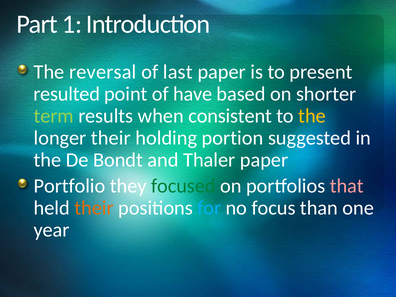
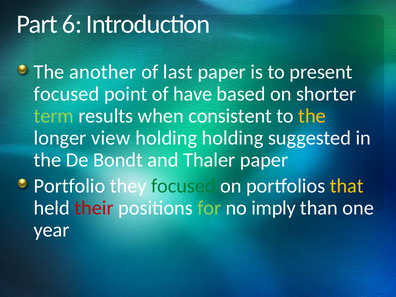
1: 1 -> 6 (72, 24)
reversal: reversal -> another (103, 72)
resulted: resulted -> focused (67, 94)
longer their: their -> view (111, 138)
holding portion: portion -> holding (233, 138)
that colour: pink -> yellow (347, 186)
their colour: orange -> red (94, 208)
for colour: light blue -> light green (209, 208)
focus: focus -> imply (274, 208)
